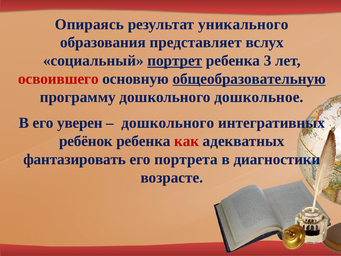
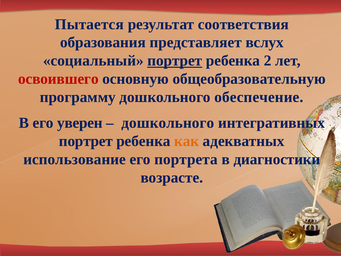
Опираясь: Опираясь -> Пытается (89, 24)
уникального: уникального -> соответствия (243, 24)
3: 3 -> 2 (268, 61)
общеобразовательную underline: present -> none (249, 79)
дошкольное: дошкольное -> обеспечение (259, 97)
ребёнок: ребёнок -> портрет (86, 141)
как colour: red -> orange (187, 141)
фантазировать: фантазировать -> использование (75, 159)
